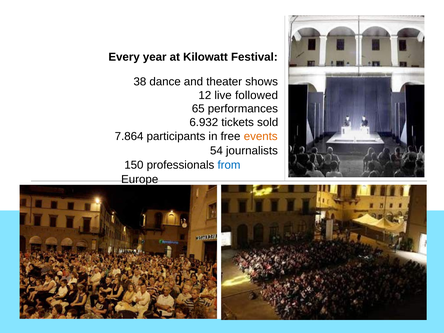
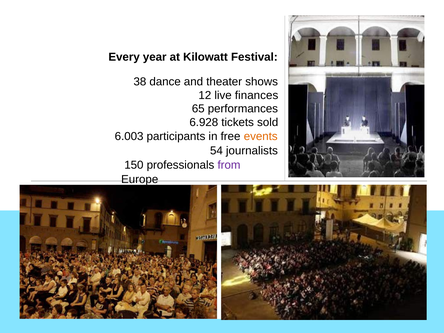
followed: followed -> finances (257, 95)
6.932: 6.932 -> 6.928 (204, 122)
7.864: 7.864 -> 6.003 (129, 136)
from colour: blue -> purple (229, 165)
